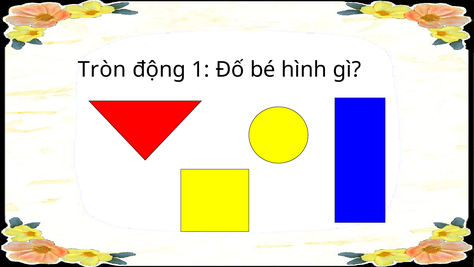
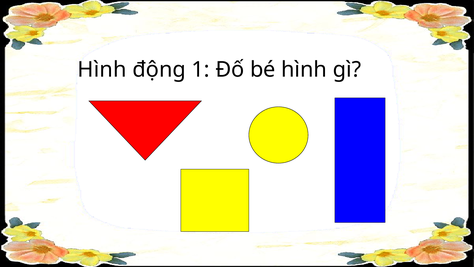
Tròn: Tròn -> Hình (102, 69)
